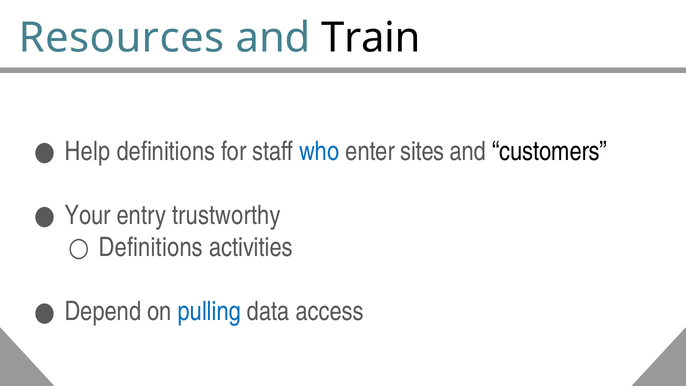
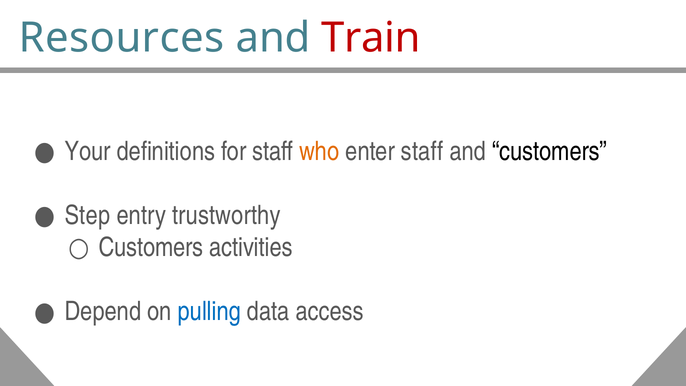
Train colour: black -> red (371, 38)
Help: Help -> Your (88, 151)
who colour: blue -> orange (319, 151)
enter sites: sites -> staff (422, 151)
Your: Your -> Step (87, 215)
Definitions: Definitions -> Customers (151, 247)
